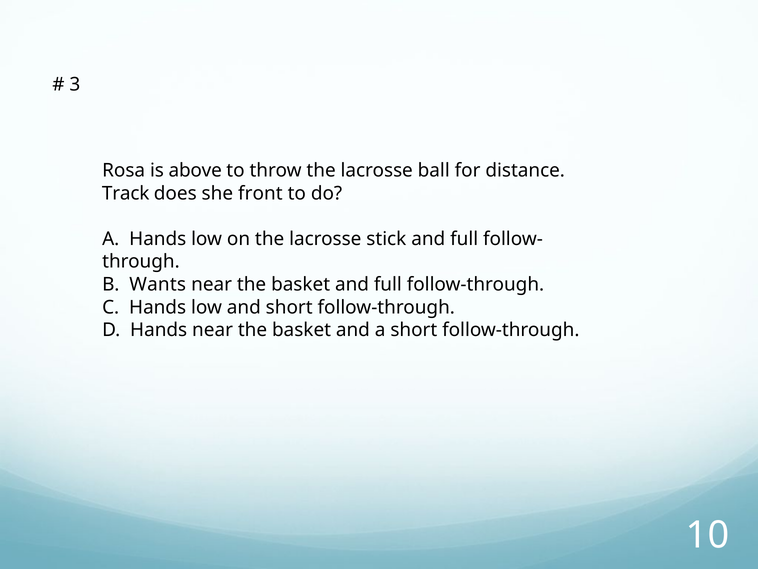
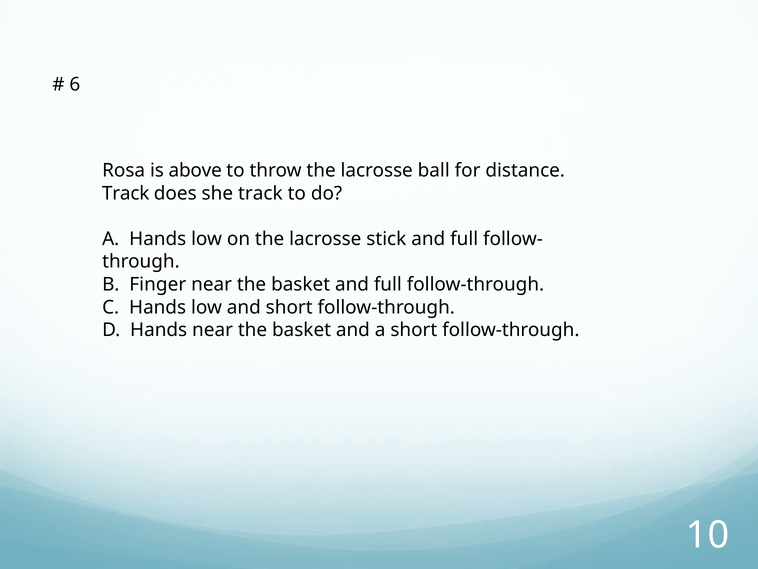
3: 3 -> 6 (75, 84)
she front: front -> track (260, 193)
Wants: Wants -> Finger (158, 284)
